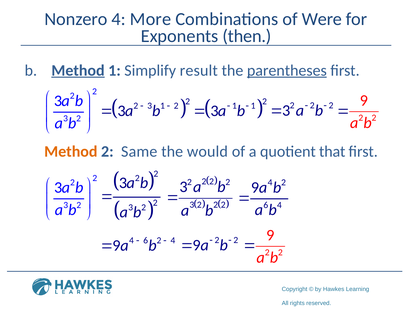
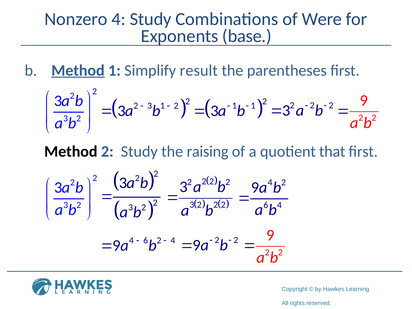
4 More: More -> Study (151, 19)
then: then -> base (247, 36)
parentheses underline: present -> none (287, 70)
Method colour: orange -> black (71, 152)
2 Same: Same -> Study (139, 152)
would: would -> raising (208, 152)
